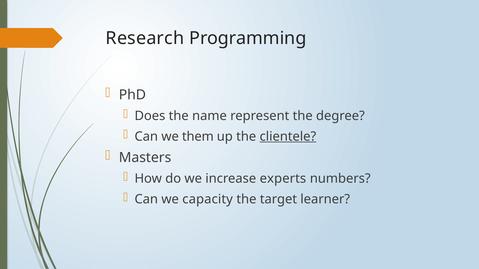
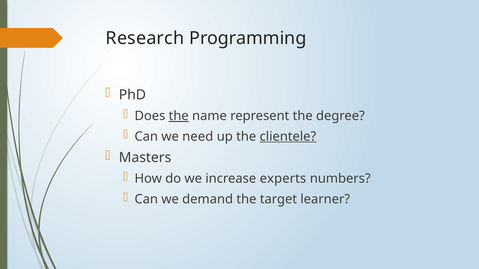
the underline: none -> present (179, 116)
them: them -> need (198, 137)
capacity: capacity -> demand (208, 200)
